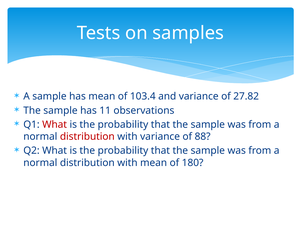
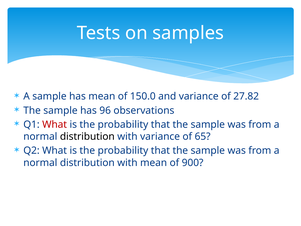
103.4: 103.4 -> 150.0 (143, 96)
11: 11 -> 96 (105, 110)
distribution colour: red -> black (87, 136)
88: 88 -> 65 (203, 136)
180: 180 -> 900 (193, 163)
